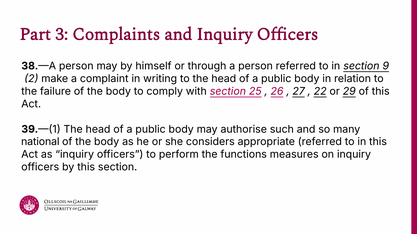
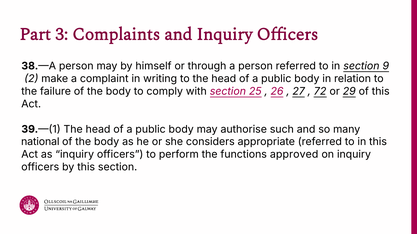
22: 22 -> 72 (320, 92)
measures: measures -> approved (294, 155)
